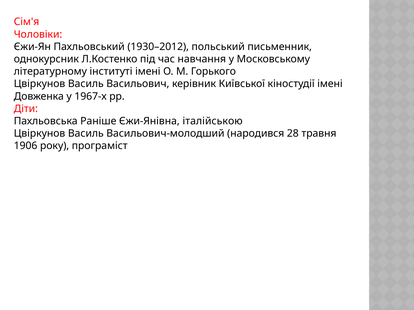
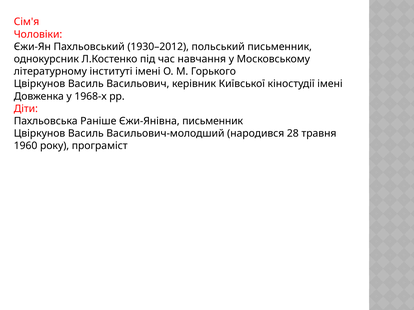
1967-х: 1967-х -> 1968-х (91, 96)
Єжи-Янівна італійською: італійською -> письменник (213, 121)
1906: 1906 -> 1960 (26, 146)
